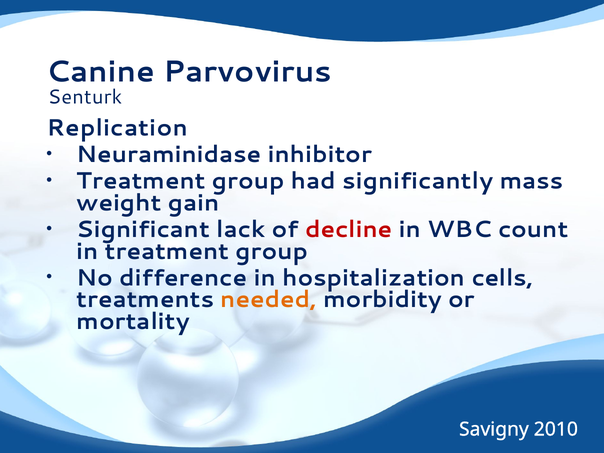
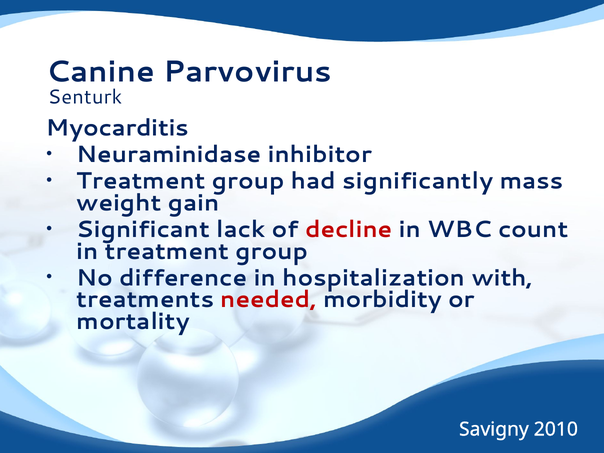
Replication: Replication -> Myocarditis (117, 128)
cells: cells -> with (502, 278)
needed colour: orange -> red (269, 300)
